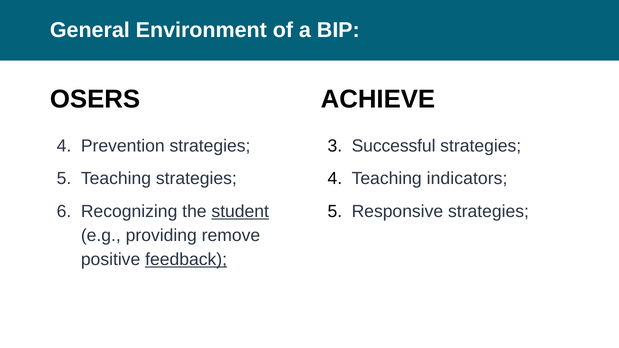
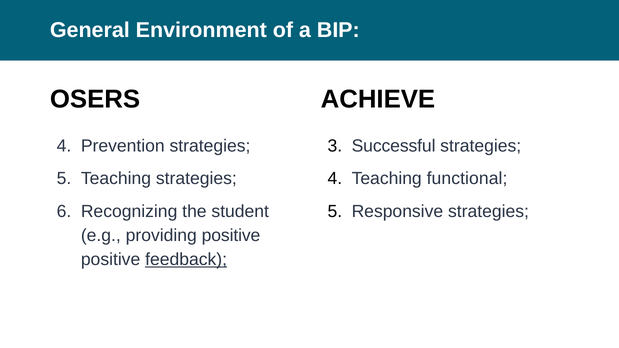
indicators: indicators -> functional (467, 179)
student underline: present -> none (240, 211)
providing remove: remove -> positive (231, 236)
